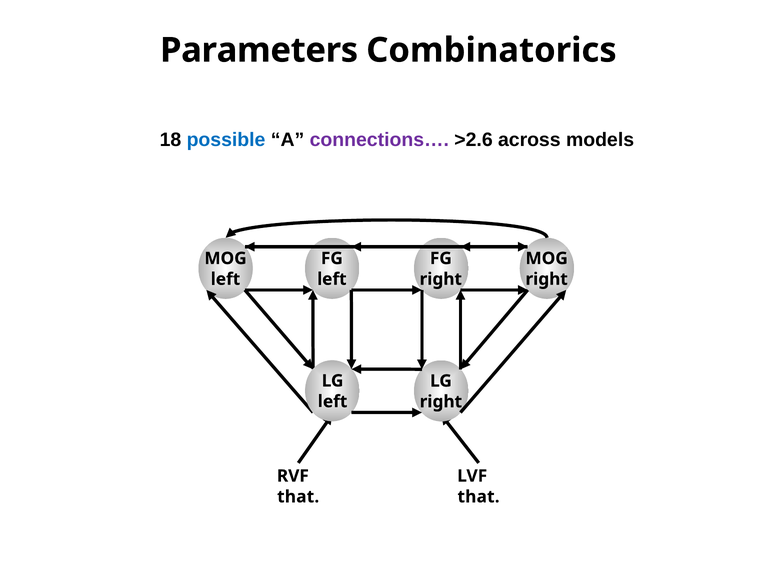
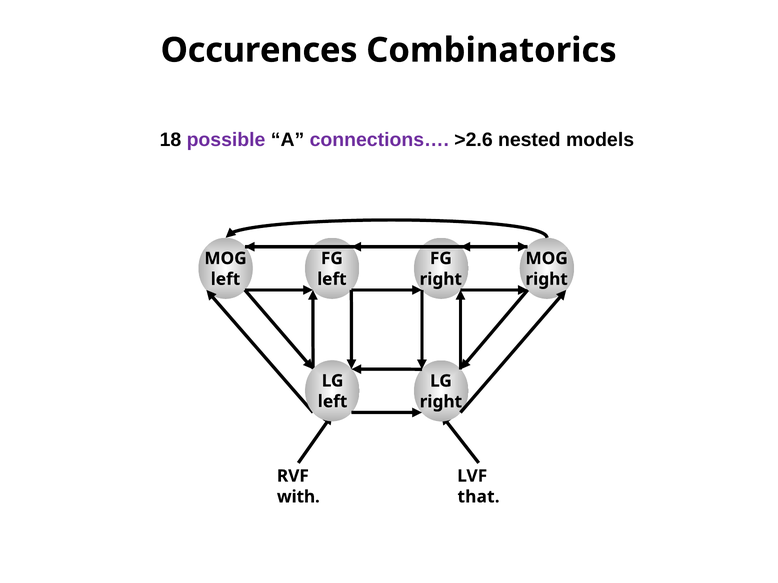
Parameters: Parameters -> Occurences (259, 50)
possible colour: blue -> purple (226, 140)
across: across -> nested (529, 140)
that: that -> with (298, 497)
